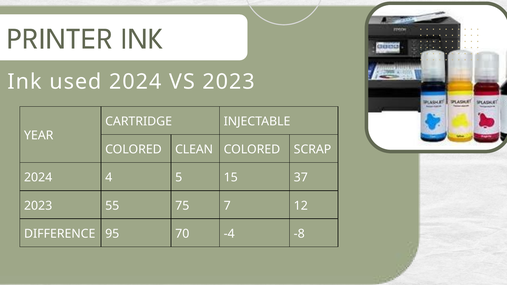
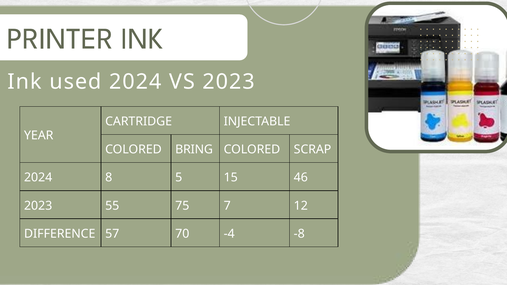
CLEAN: CLEAN -> BRING (194, 150)
4: 4 -> 8 (109, 178)
37: 37 -> 46 (301, 178)
95: 95 -> 57 (112, 234)
